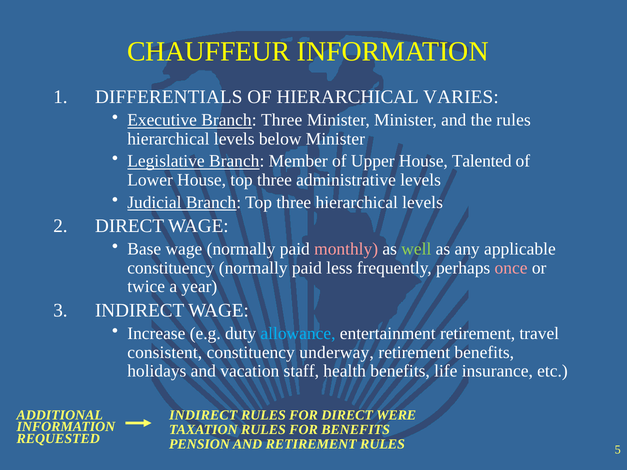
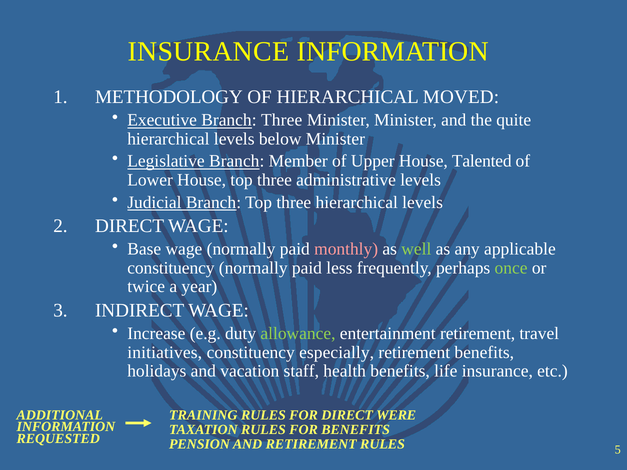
CHAUFFEUR: CHAUFFEUR -> INSURANCE (208, 52)
DIFFERENTIALS: DIFFERENTIALS -> METHODOLOGY (169, 97)
VARIES: VARIES -> MOVED (461, 97)
the rules: rules -> quite (514, 120)
once colour: pink -> light green (511, 268)
allowance colour: light blue -> light green (298, 334)
consistent: consistent -> initiatives (165, 352)
underway: underway -> especially (337, 352)
INDIRECT: INDIRECT -> TRAINING (203, 415)
